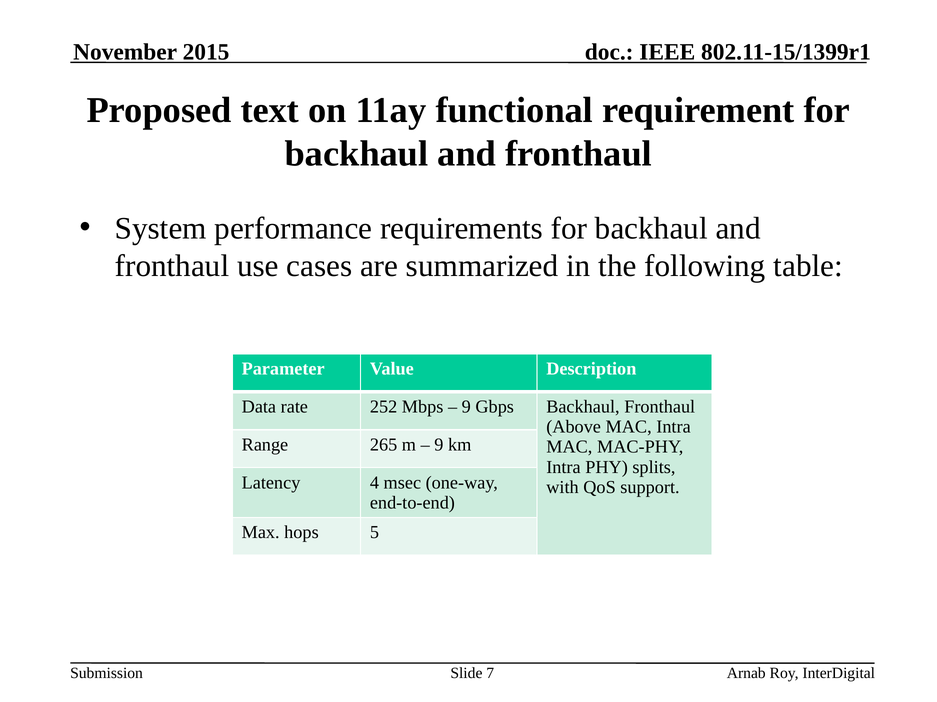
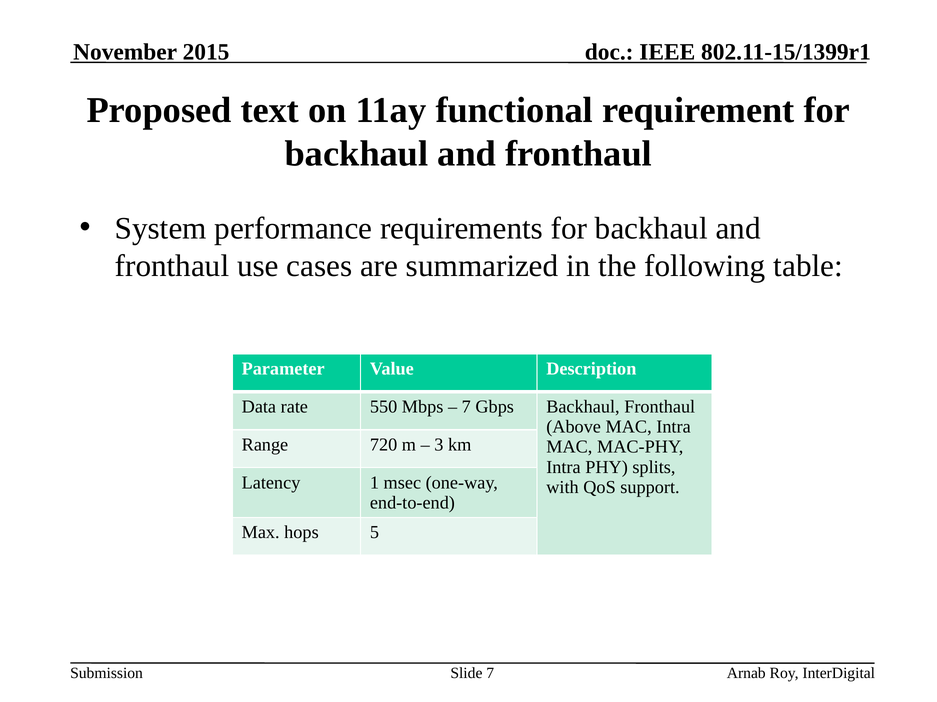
252: 252 -> 550 (384, 407)
9: 9 -> 7 (466, 407)
265: 265 -> 720 (384, 445)
9: 9 -> 3 (439, 445)
4: 4 -> 1 (375, 483)
